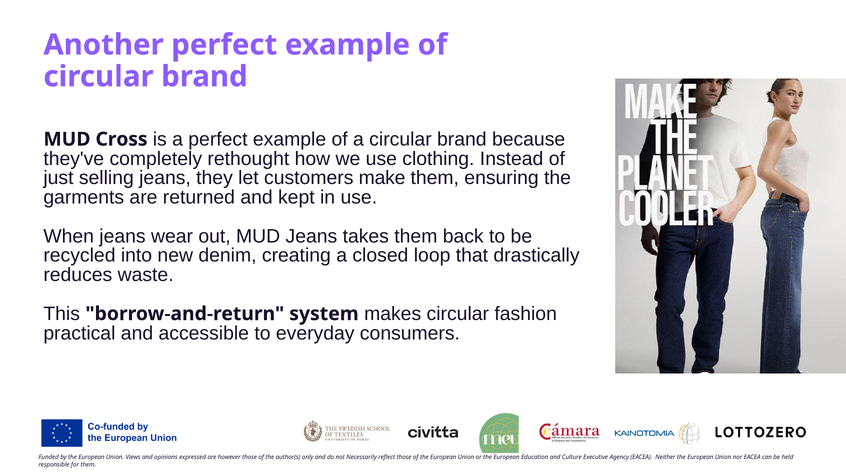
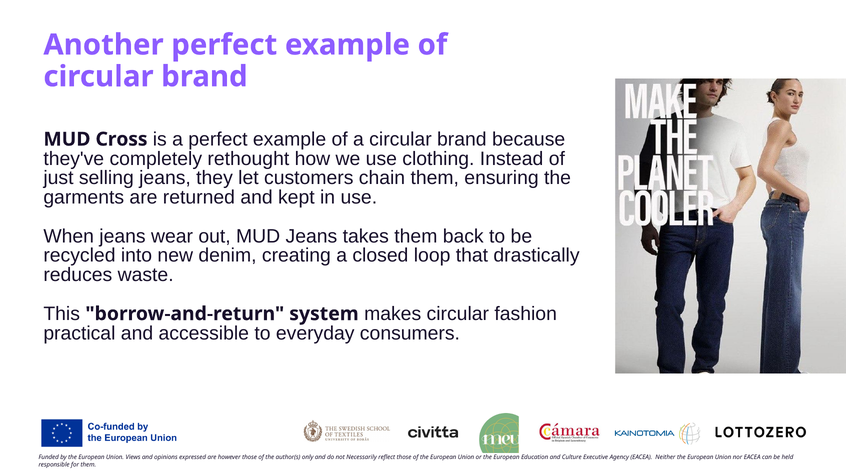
make: make -> chain (382, 178)
